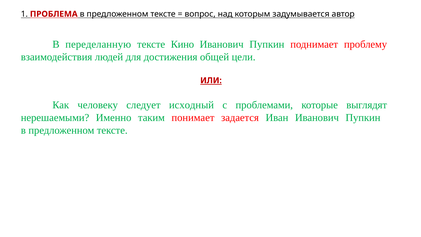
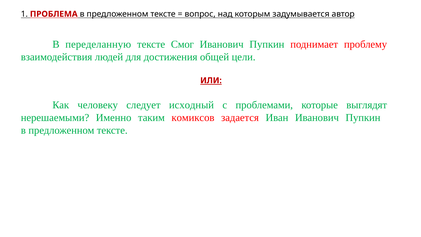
Кино: Кино -> Смог (182, 44)
понимает: понимает -> комиксов (193, 118)
